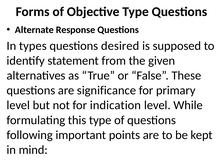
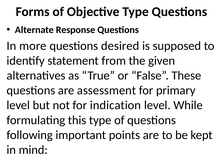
types: types -> more (33, 46)
significance: significance -> assessment (107, 91)
